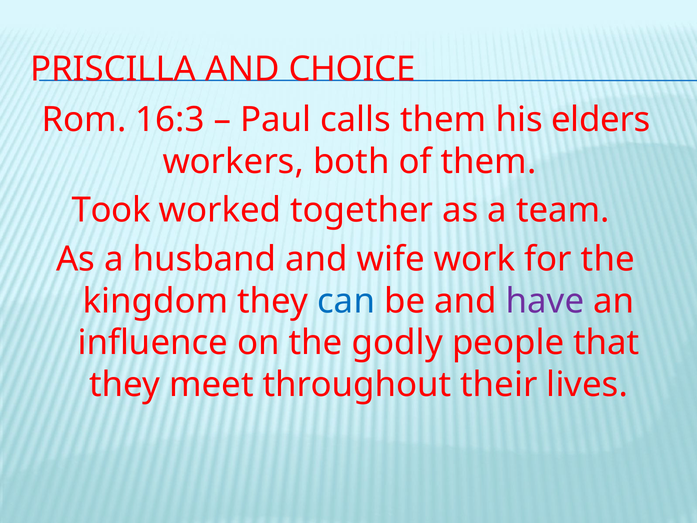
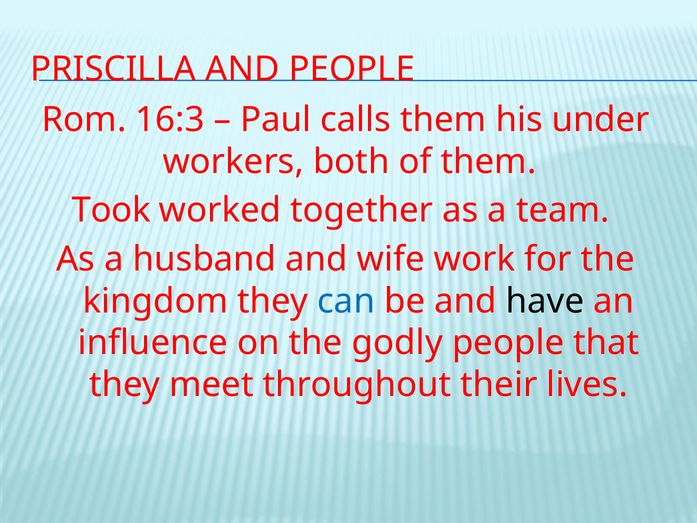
AND CHOICE: CHOICE -> PEOPLE (352, 69)
elders: elders -> under (601, 120)
have colour: purple -> black (545, 301)
